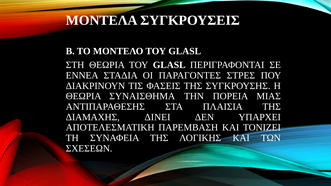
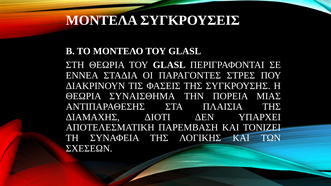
ΔΙΝΕΙ: ΔΙΝΕΙ -> ΔΙΟΤΙ (157, 117)
